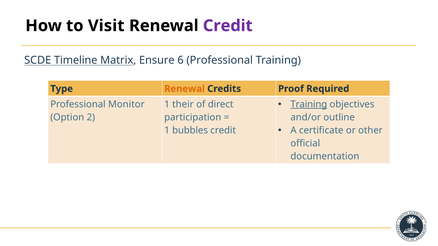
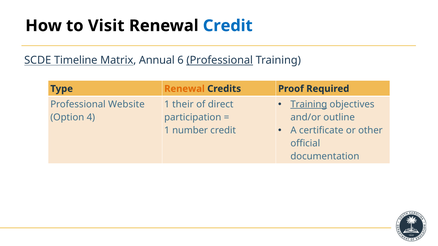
Credit colour: purple -> blue (228, 26)
Ensure: Ensure -> Annual (157, 60)
Professional underline: none -> present (220, 60)
Monitor: Monitor -> Website (126, 104)
2: 2 -> 4 (91, 118)
bubbles: bubbles -> number (190, 131)
